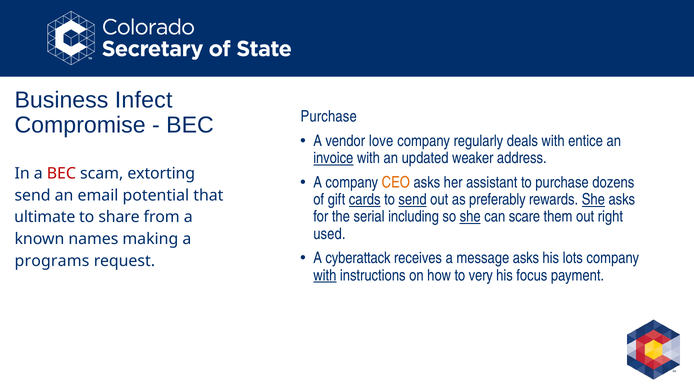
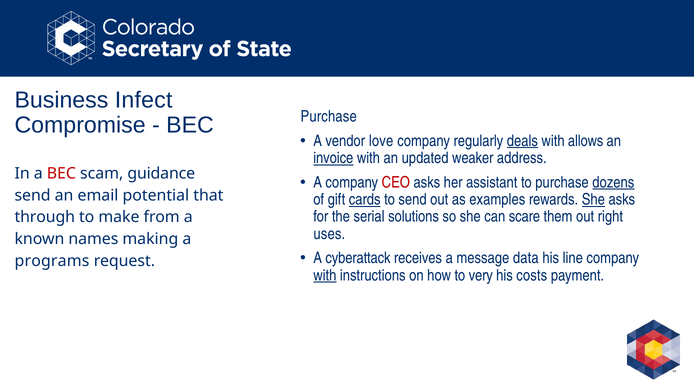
deals underline: none -> present (522, 141)
entice: entice -> allows (586, 141)
extorting: extorting -> guidance (161, 174)
CEO colour: orange -> red (396, 183)
dozens underline: none -> present (613, 183)
send underline: present -> none (413, 200)
preferably: preferably -> examples (497, 200)
including: including -> solutions (414, 217)
she underline: present -> none (470, 217)
ultimate: ultimate -> through (45, 217)
share: share -> make (119, 217)
used: used -> uses (329, 234)
message asks: asks -> data (526, 258)
lots: lots -> line (573, 258)
focus: focus -> costs (532, 276)
